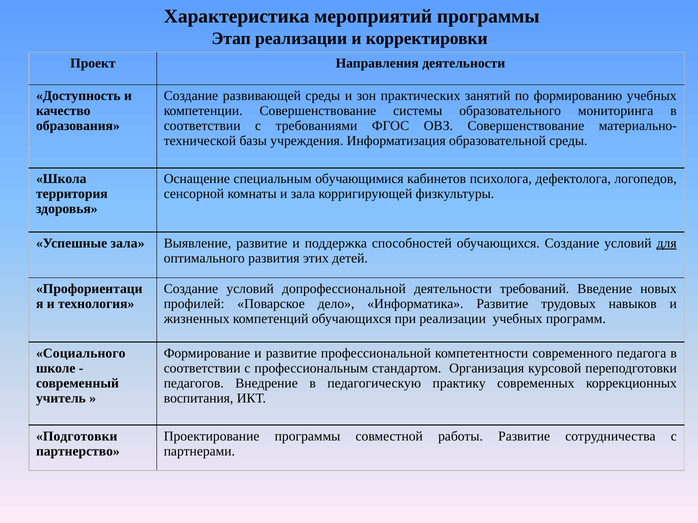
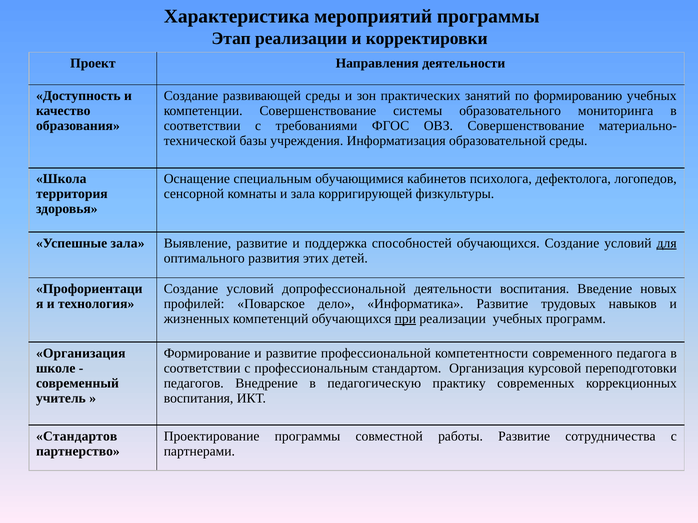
деятельности требований: требований -> воспитания (535, 289)
при underline: none -> present (405, 319)
Социального: Социального -> Организация (81, 353)
Подготовки: Подготовки -> Стандартов (77, 437)
